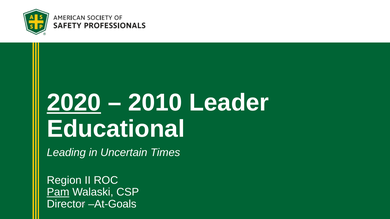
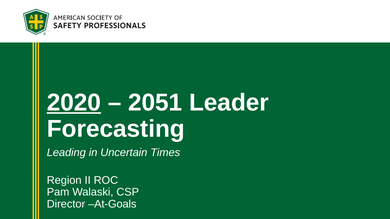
2010: 2010 -> 2051 (155, 103)
Educational: Educational -> Forecasting (116, 129)
Pam underline: present -> none (58, 192)
